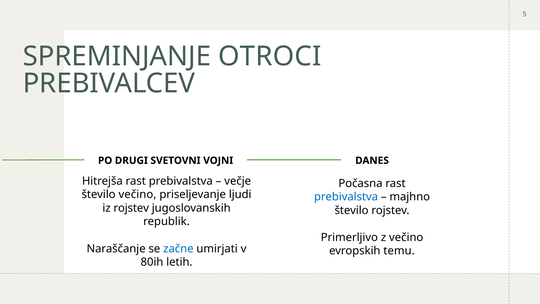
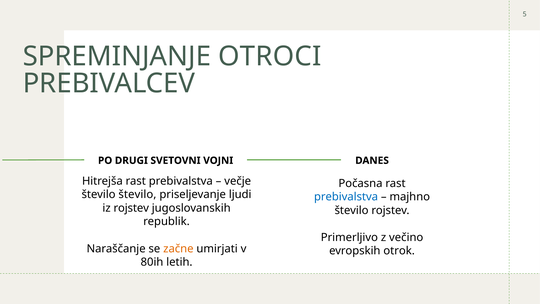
število večino: večino -> število (137, 194)
začne colour: blue -> orange (178, 248)
temu: temu -> otrok (399, 251)
